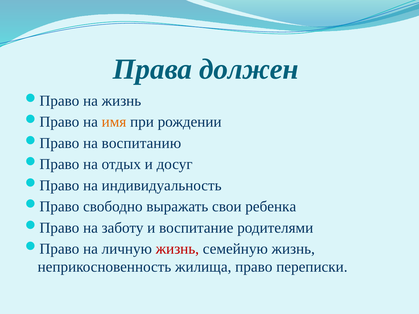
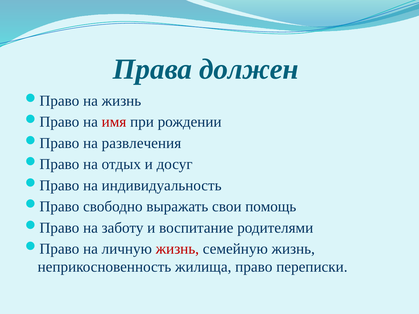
имя colour: orange -> red (114, 122)
воспитанию: воспитанию -> развлечения (141, 143)
ребенка: ребенка -> помощь (271, 207)
